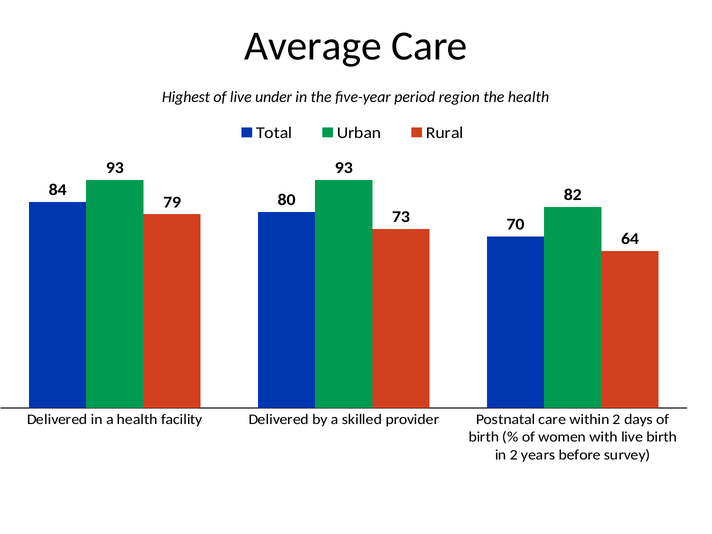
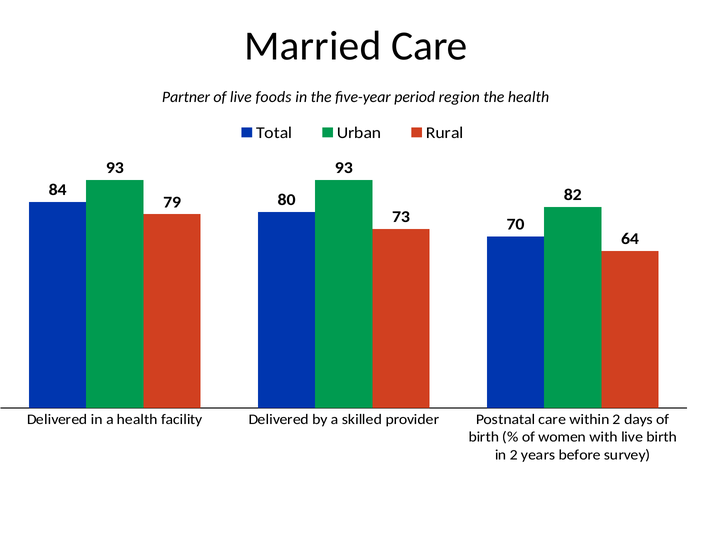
Average: Average -> Married (313, 46)
Highest: Highest -> Partner (186, 97)
under: under -> foods (273, 97)
